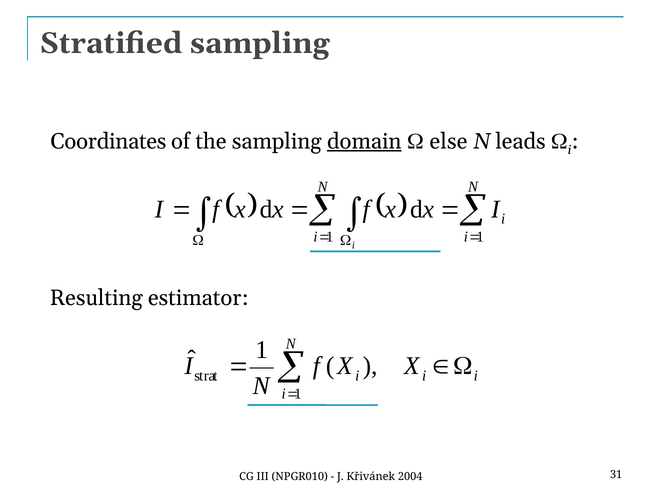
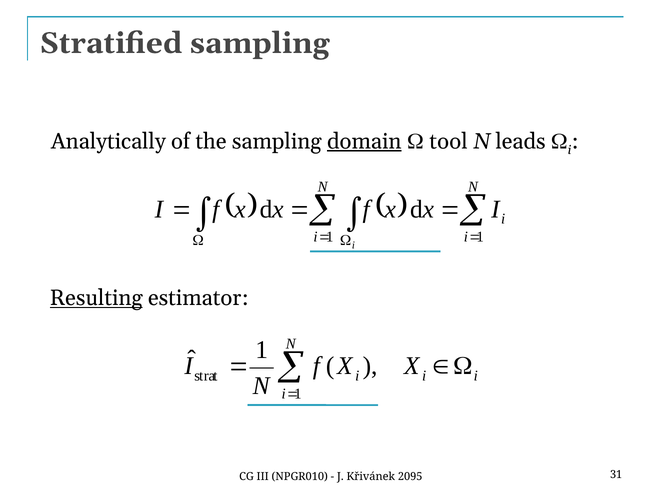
Coordinates: Coordinates -> Analytically (108, 141)
else: else -> tool (449, 141)
Resulting underline: none -> present (96, 298)
2004: 2004 -> 2095 (410, 476)
